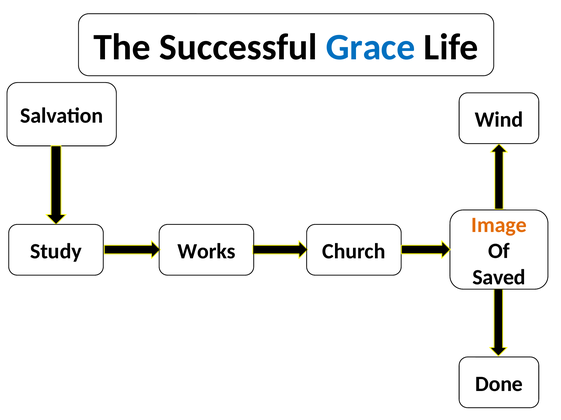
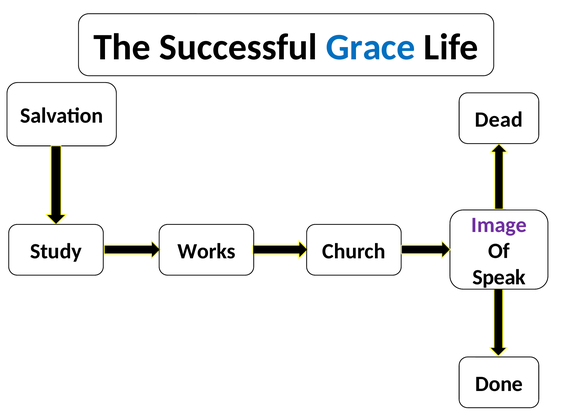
Wind: Wind -> Dead (499, 120)
Image colour: orange -> purple (499, 225)
Saved: Saved -> Speak (499, 278)
